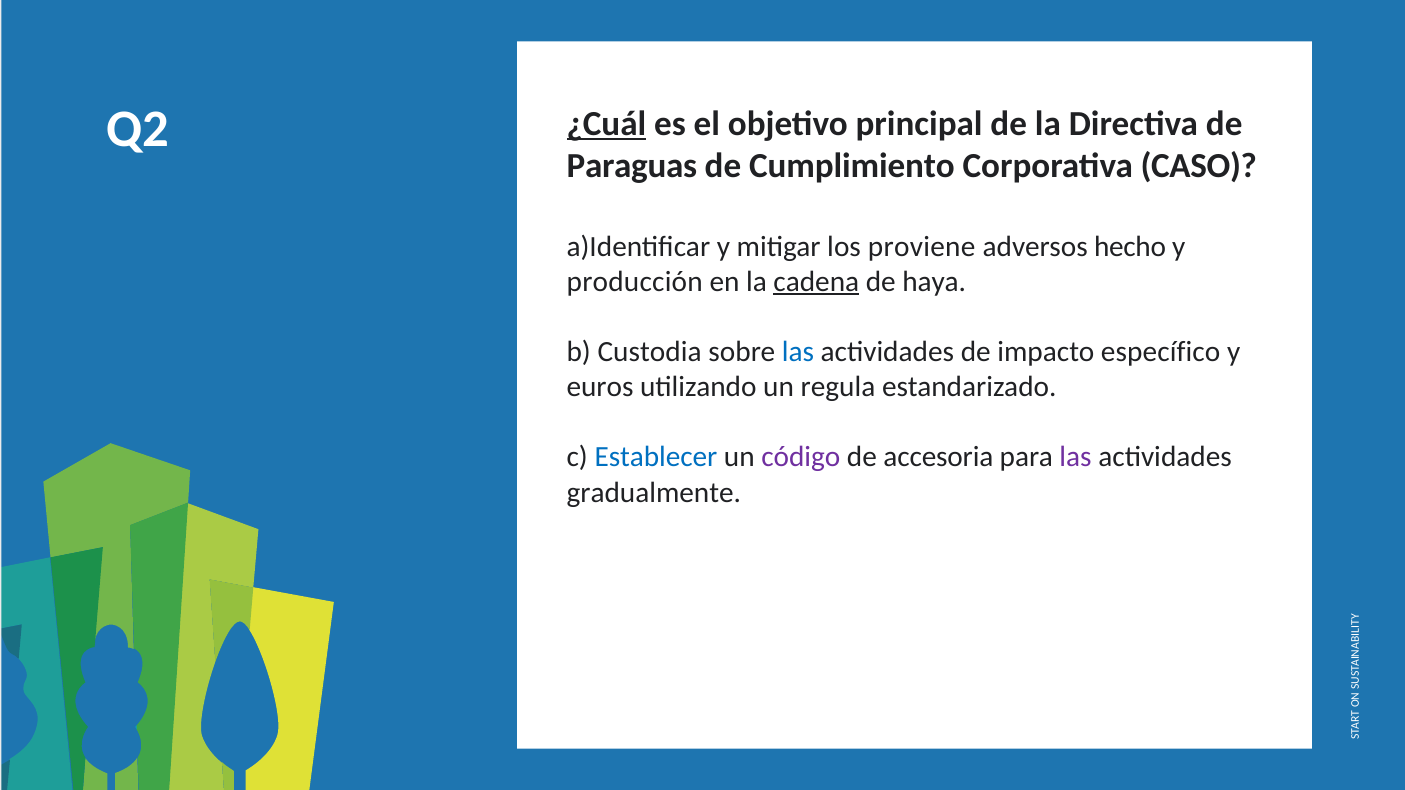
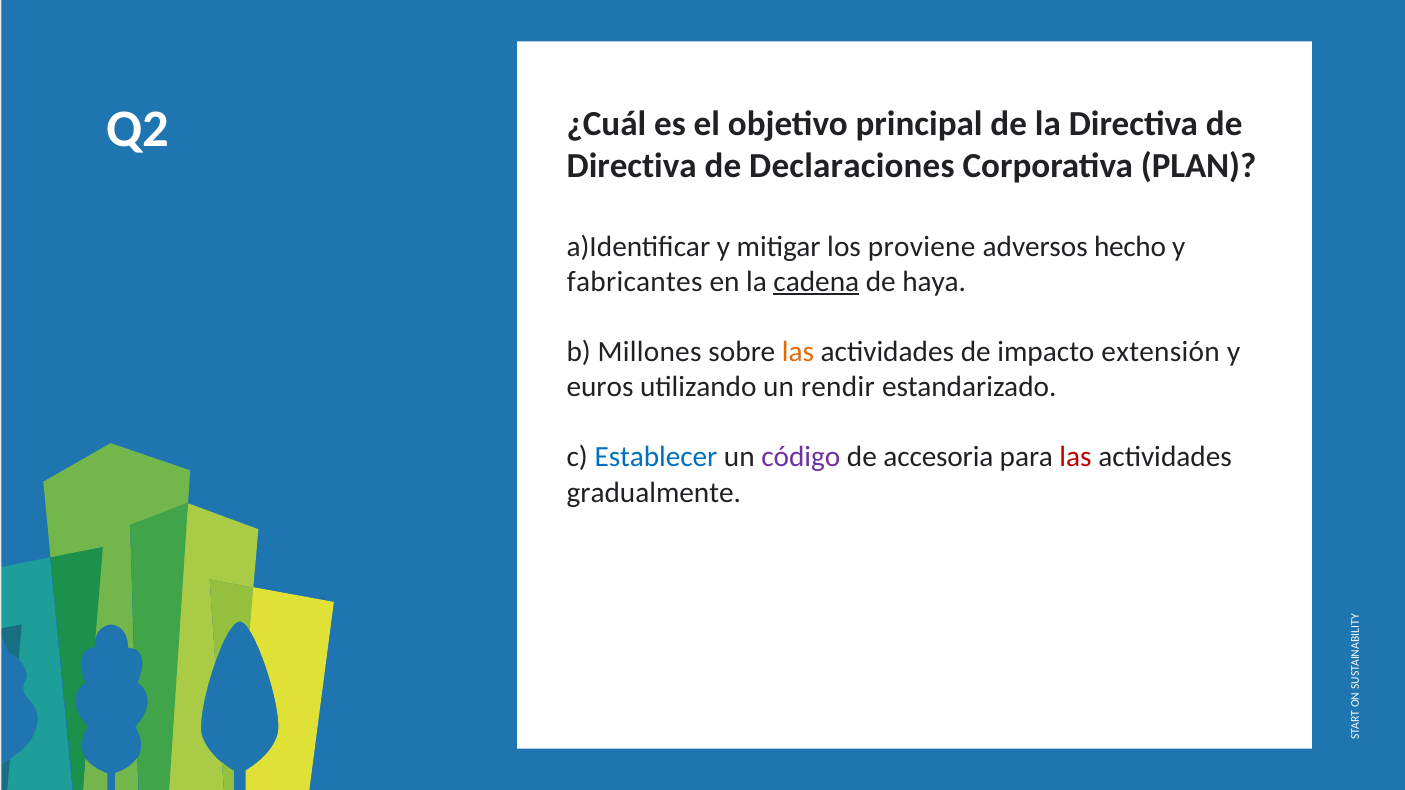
¿Cuál underline: present -> none (606, 124)
Paraguas: Paraguas -> Directiva (632, 166)
Cumplimiento: Cumplimiento -> Declaraciones (852, 166)
CASO: CASO -> PLAN (1199, 166)
producción: producción -> fabricantes (635, 282)
Custodia: Custodia -> Millones (650, 352)
las colour: blue -> orange (798, 352)
específico: específico -> extensión (1161, 352)
regula: regula -> rendir (838, 387)
las colour: purple -> red (1076, 457)
